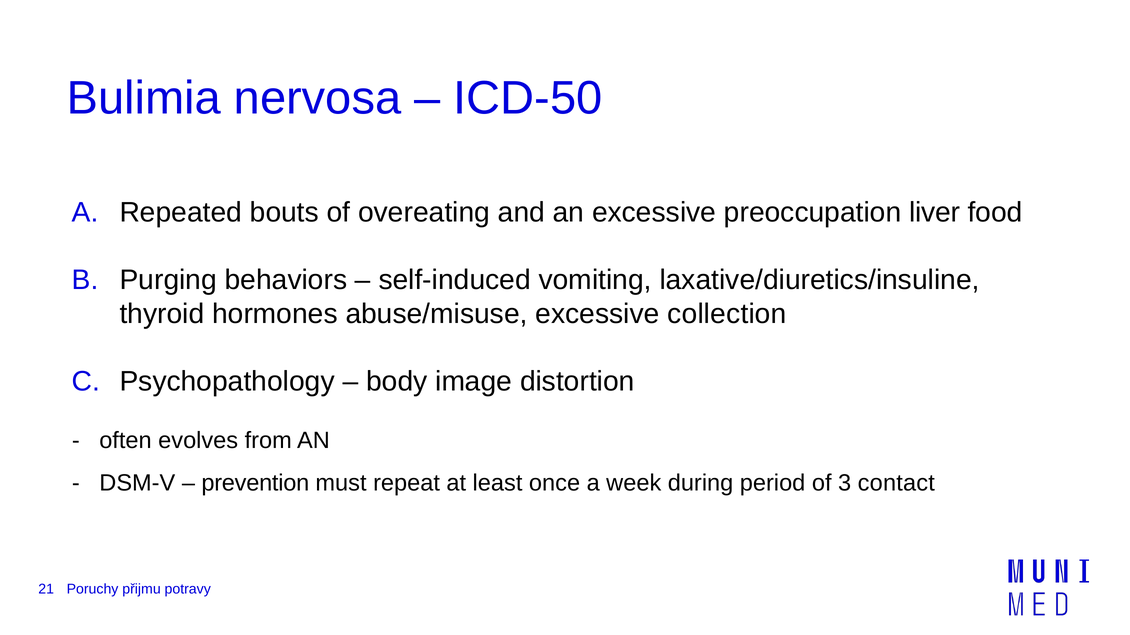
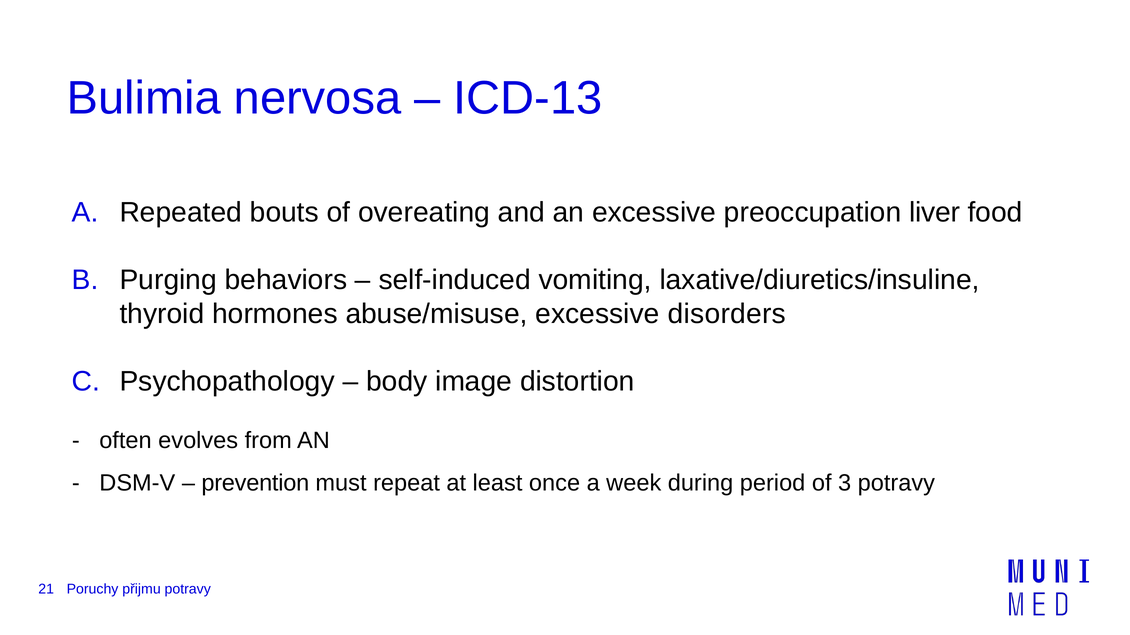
ICD-50: ICD-50 -> ICD-13 (528, 98)
collection: collection -> disorders (727, 314)
3 contact: contact -> potravy (896, 483)
